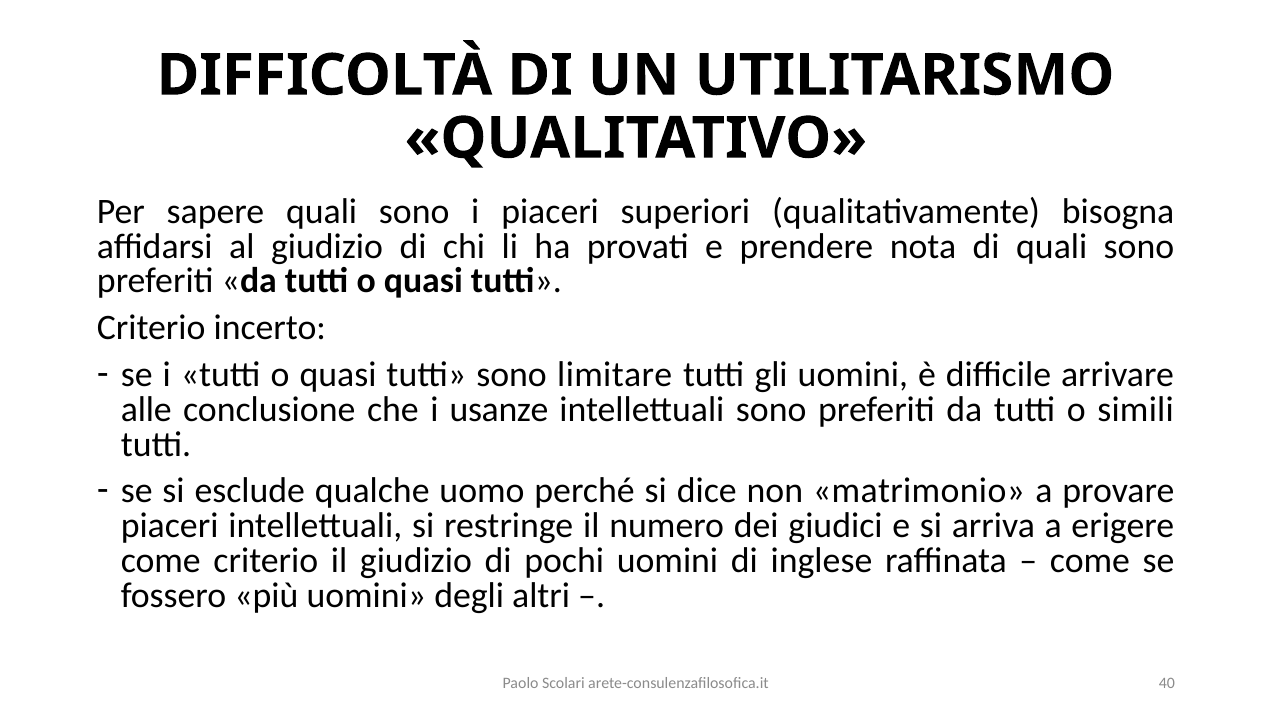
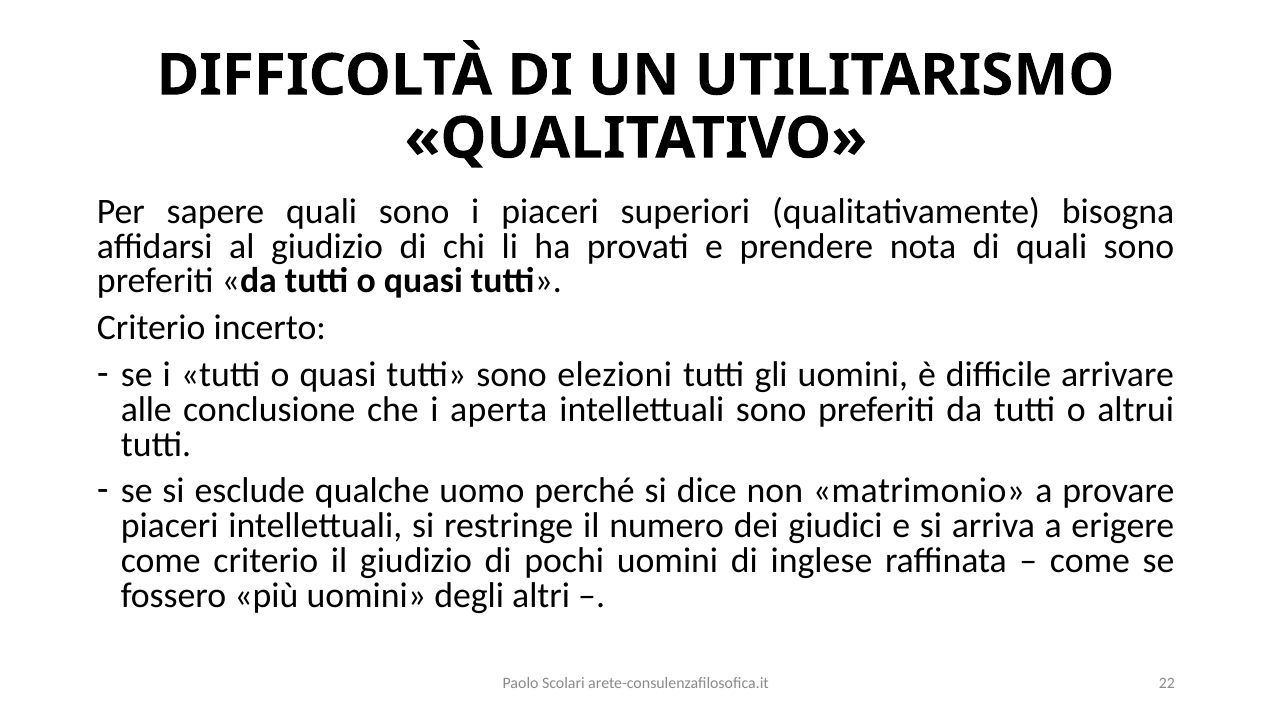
limitare: limitare -> elezioni (615, 374)
usanze: usanze -> aperta (499, 409)
simili: simili -> altrui (1136, 409)
40: 40 -> 22 (1167, 683)
